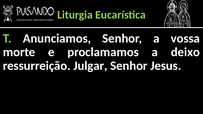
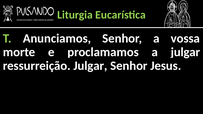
deixo: deixo -> julgar (185, 52)
